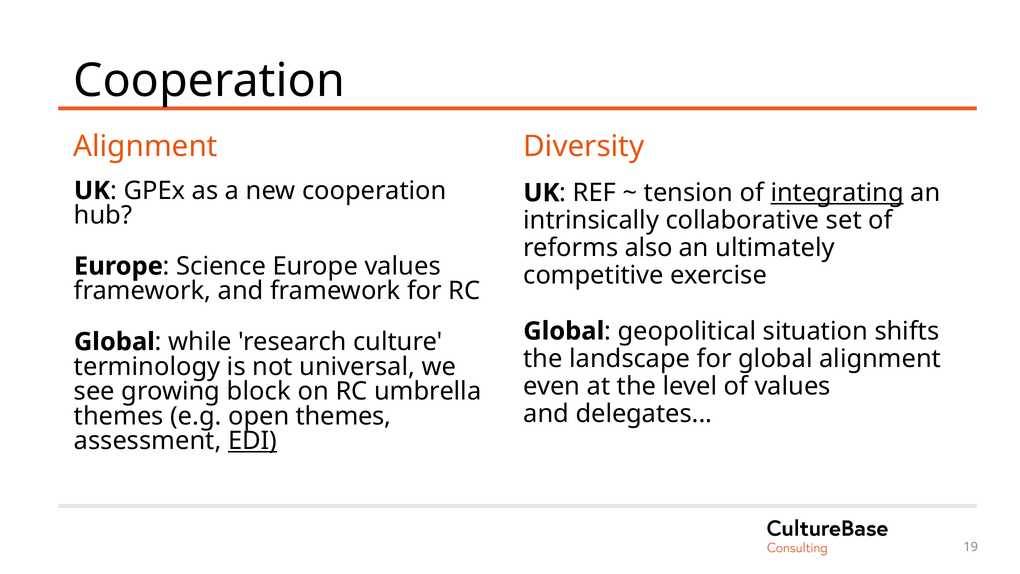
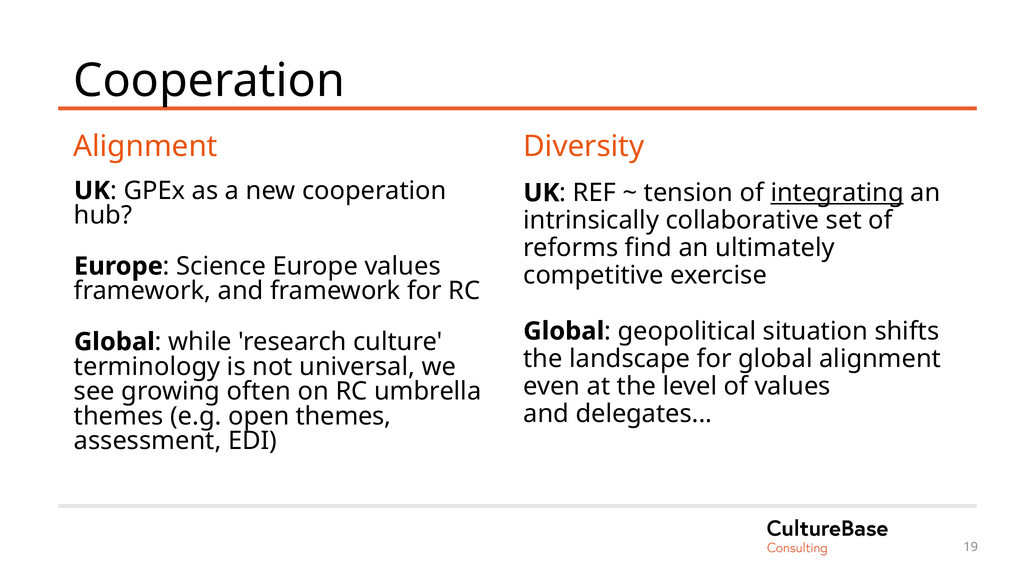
also: also -> find (648, 248)
block: block -> often (259, 391)
EDI underline: present -> none (253, 441)
